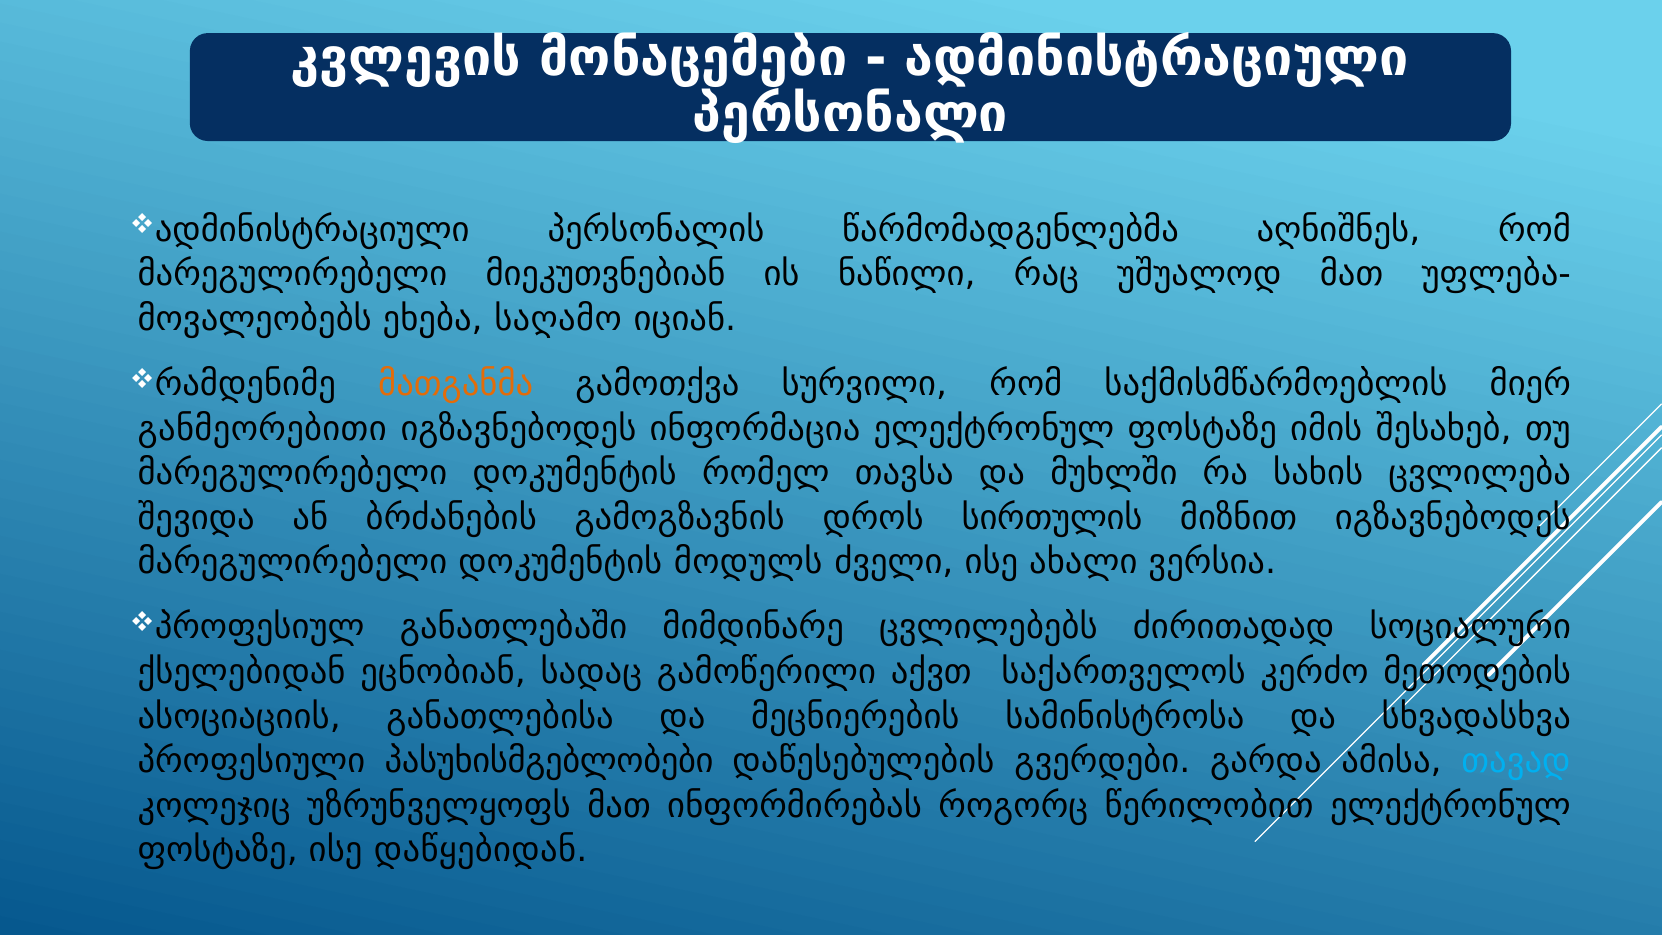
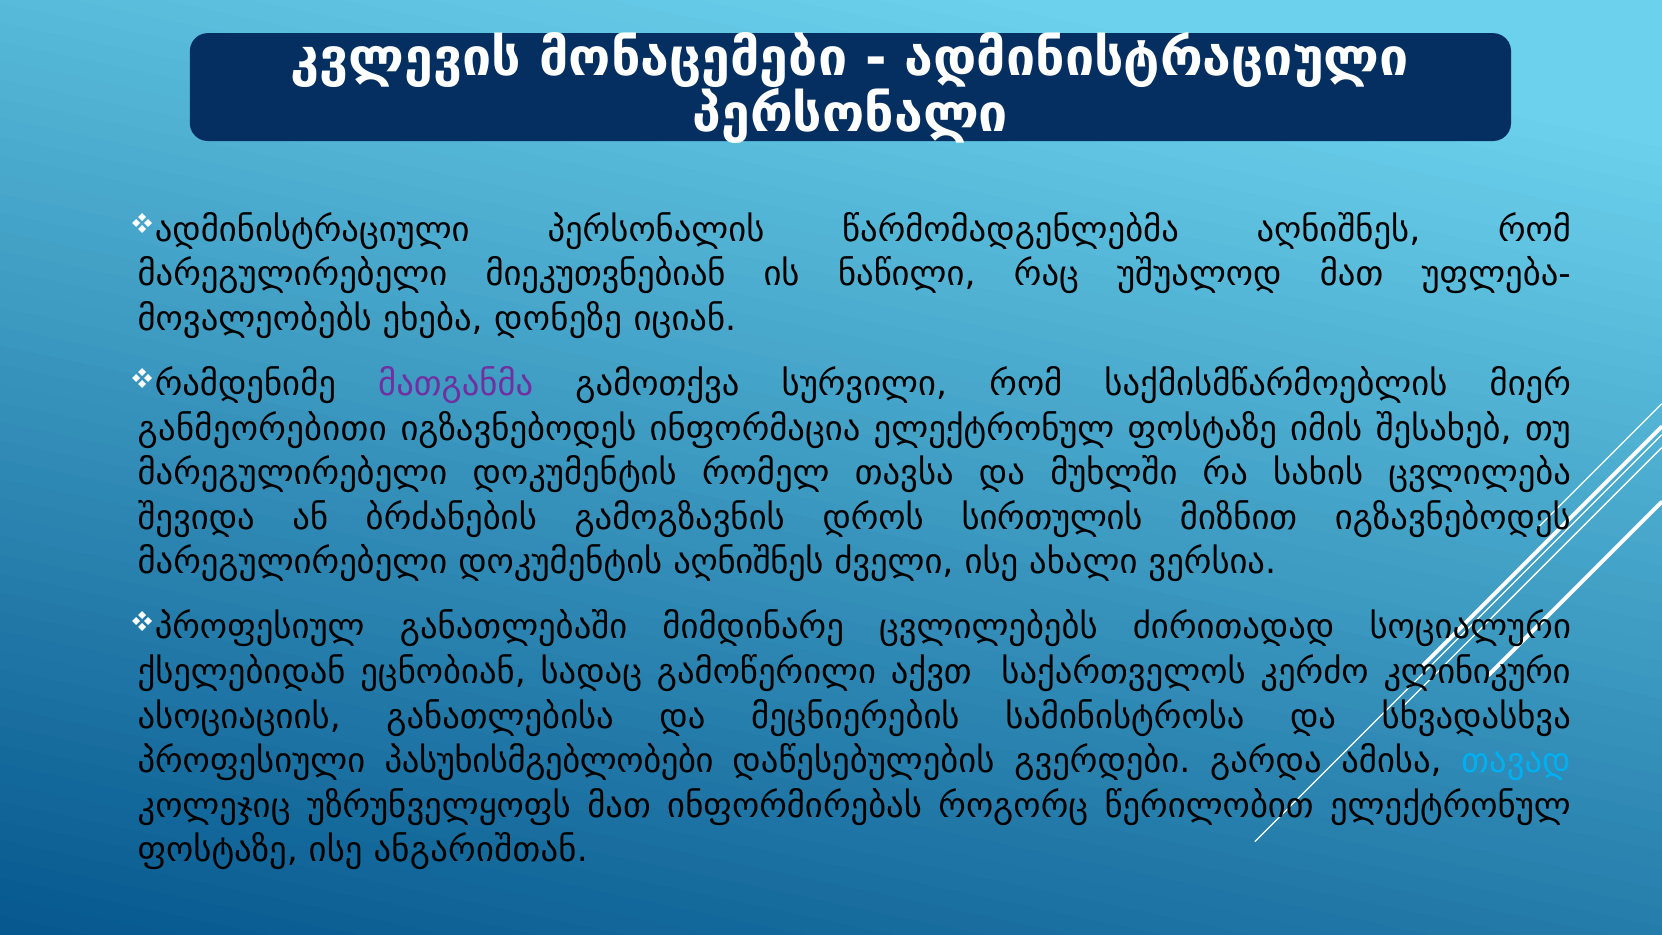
საღამო: საღამო -> დონეზე (558, 319)
მათგანმა colour: orange -> purple (456, 384)
დოკუმენტის მოდულს: მოდულს -> აღნიშნეს (749, 562)
მეთოდების: მეთოდების -> კლინიკური (1477, 672)
დაწყებიდან: დაწყებიდან -> ანგარიშთან (481, 850)
